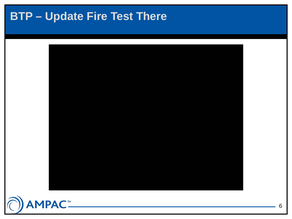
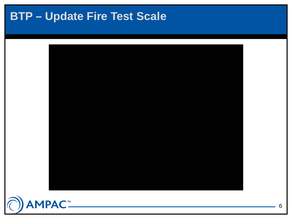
There: There -> Scale (152, 16)
